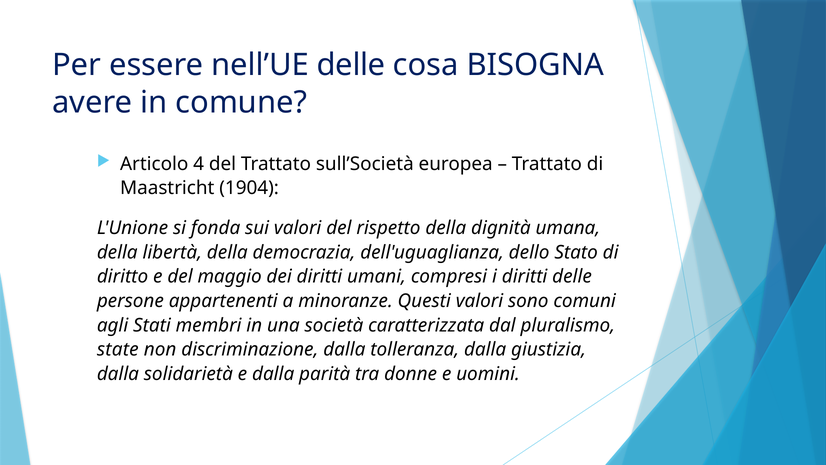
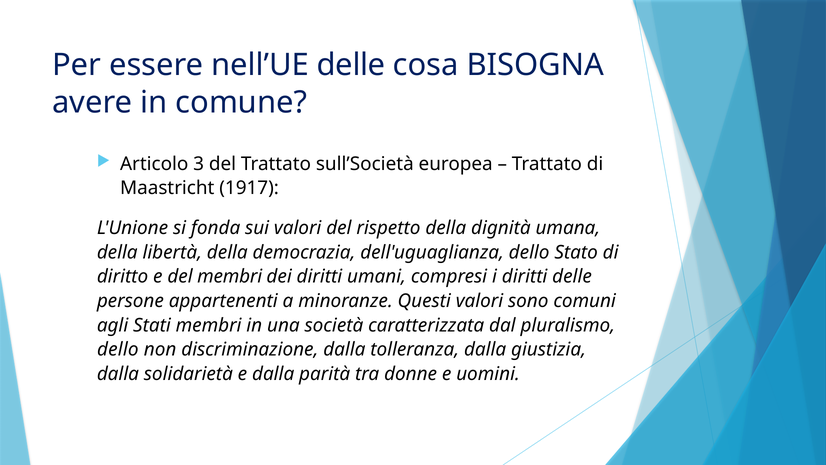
4: 4 -> 3 (199, 164)
1904: 1904 -> 1917 (249, 188)
del maggio: maggio -> membri (230, 276)
state: state -> dello (118, 349)
